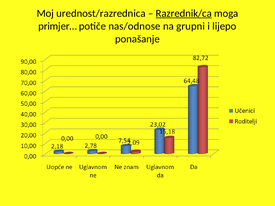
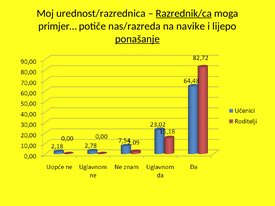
nas/odnose: nas/odnose -> nas/razreda (134, 26)
grupni: grupni -> navike (191, 26)
ponašanje underline: none -> present (137, 39)
